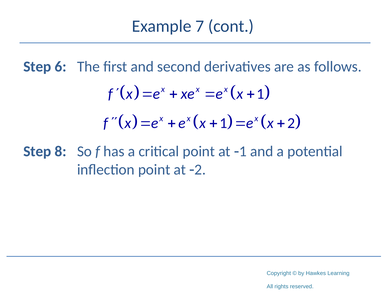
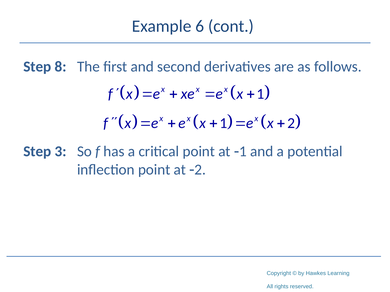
7: 7 -> 6 (200, 26)
6: 6 -> 8 (61, 67)
8: 8 -> 3 (61, 152)
